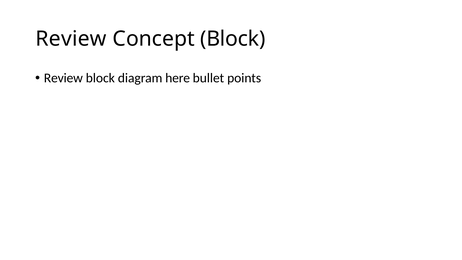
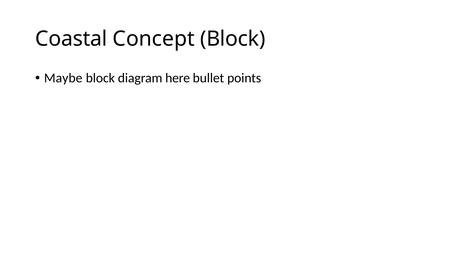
Review: Review -> Coastal (71, 39)
Review: Review -> Maybe (63, 78)
